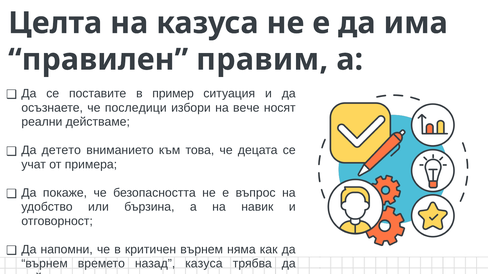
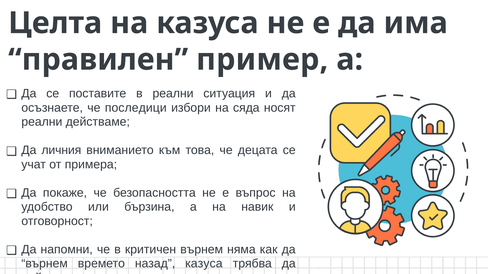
правим: правим -> пример (262, 60)
в пример: пример -> реални (173, 94)
вече: вече -> сяда (246, 108)
детето: детето -> личния (61, 151)
